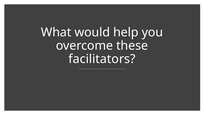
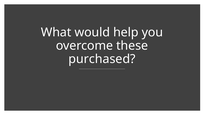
facilitators: facilitators -> purchased (102, 59)
